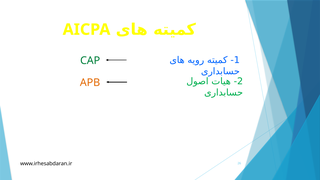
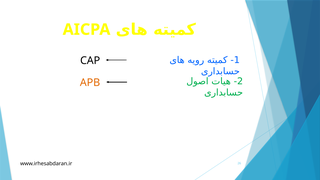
CAP colour: green -> black (90, 61)
